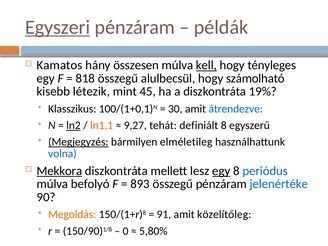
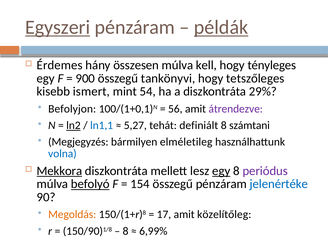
példák underline: none -> present (221, 27)
Kamatos: Kamatos -> Érdemes (60, 65)
kell underline: present -> none (206, 65)
818: 818 -> 900 (85, 78)
alulbecsül: alulbecsül -> tankönyvi (168, 78)
számolható: számolható -> tetszőleges (255, 78)
létezik: létezik -> ismert (91, 91)
45: 45 -> 54 (148, 91)
19%: 19% -> 29% (263, 91)
Klasszikus: Klasszikus -> Befolyjon (72, 109)
30: 30 -> 56 (175, 109)
átrendezve colour: blue -> purple (236, 109)
ln1,1 colour: orange -> blue (102, 125)
9,27: 9,27 -> 5,27 (135, 125)
egyszerű: egyszerű -> számtani (250, 125)
Megjegyzés underline: present -> none (78, 142)
periódus colour: blue -> purple (265, 171)
befolyó underline: none -> present (90, 184)
893: 893 -> 154 (140, 184)
91: 91 -> 17 (164, 214)
0: 0 -> 8 (126, 231)
5,80%: 5,80% -> 6,99% (153, 231)
